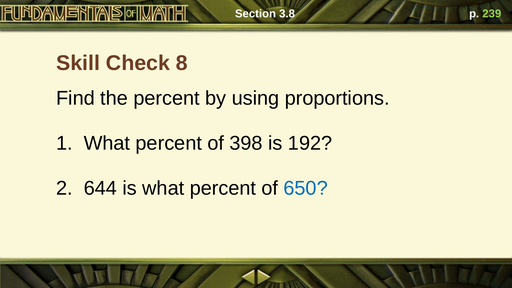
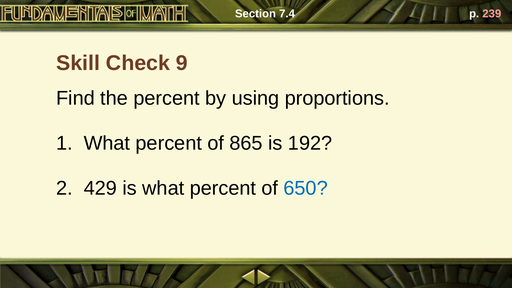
3.8: 3.8 -> 7.4 (287, 14)
239 colour: light green -> pink (492, 14)
8: 8 -> 9 (182, 63)
398: 398 -> 865 (246, 143)
644: 644 -> 429 (100, 188)
